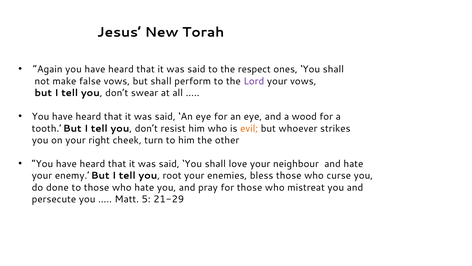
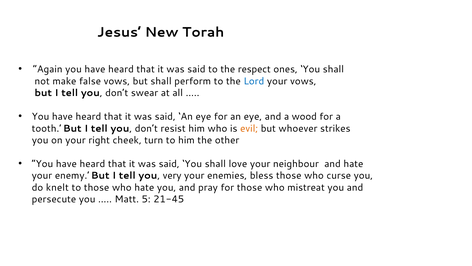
Lord colour: purple -> blue (254, 81)
root: root -> very (172, 175)
done: done -> knelt (57, 187)
21-29: 21-29 -> 21-45 (169, 199)
